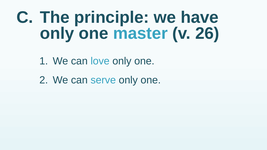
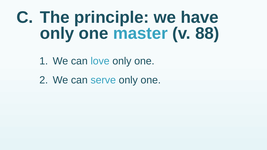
26: 26 -> 88 (207, 33)
